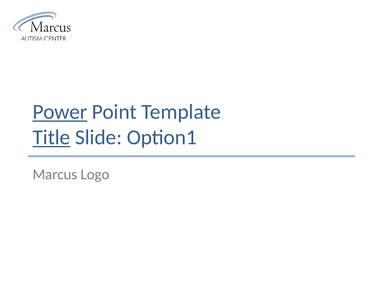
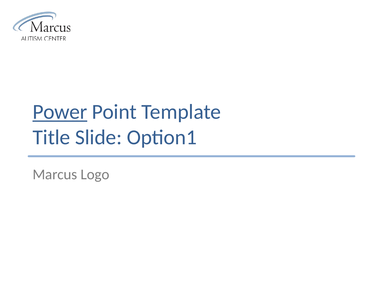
Title underline: present -> none (51, 138)
